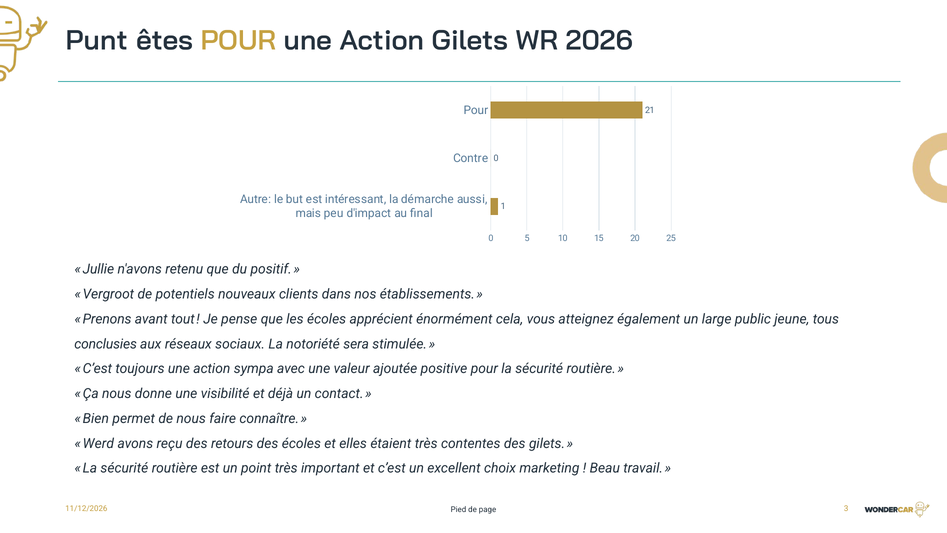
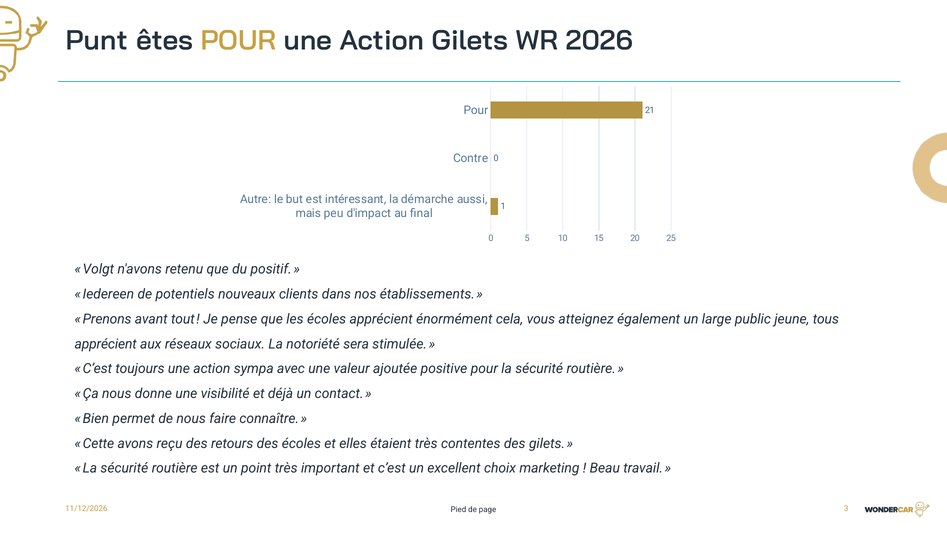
Jullie: Jullie -> Volgt (98, 269)
Vergroot: Vergroot -> Iedereen (108, 294)
conclusies: conclusies -> apprécient (106, 344)
Werd: Werd -> Cette (98, 443)
